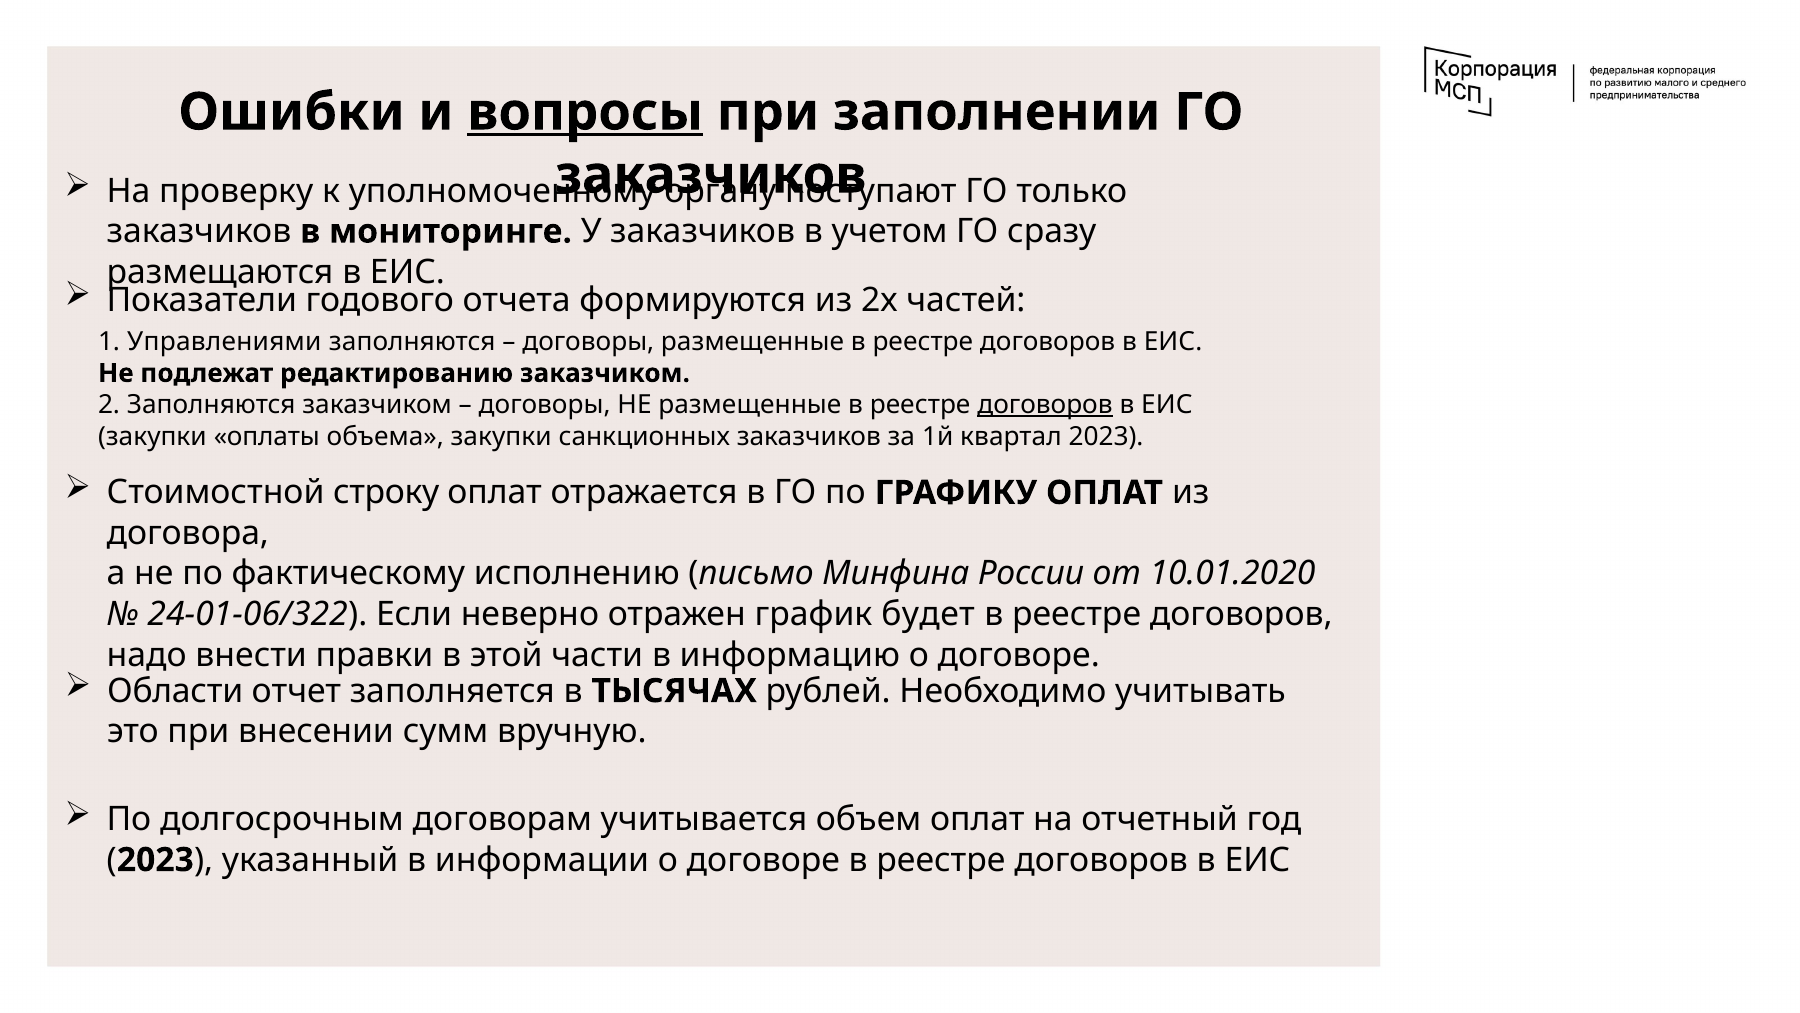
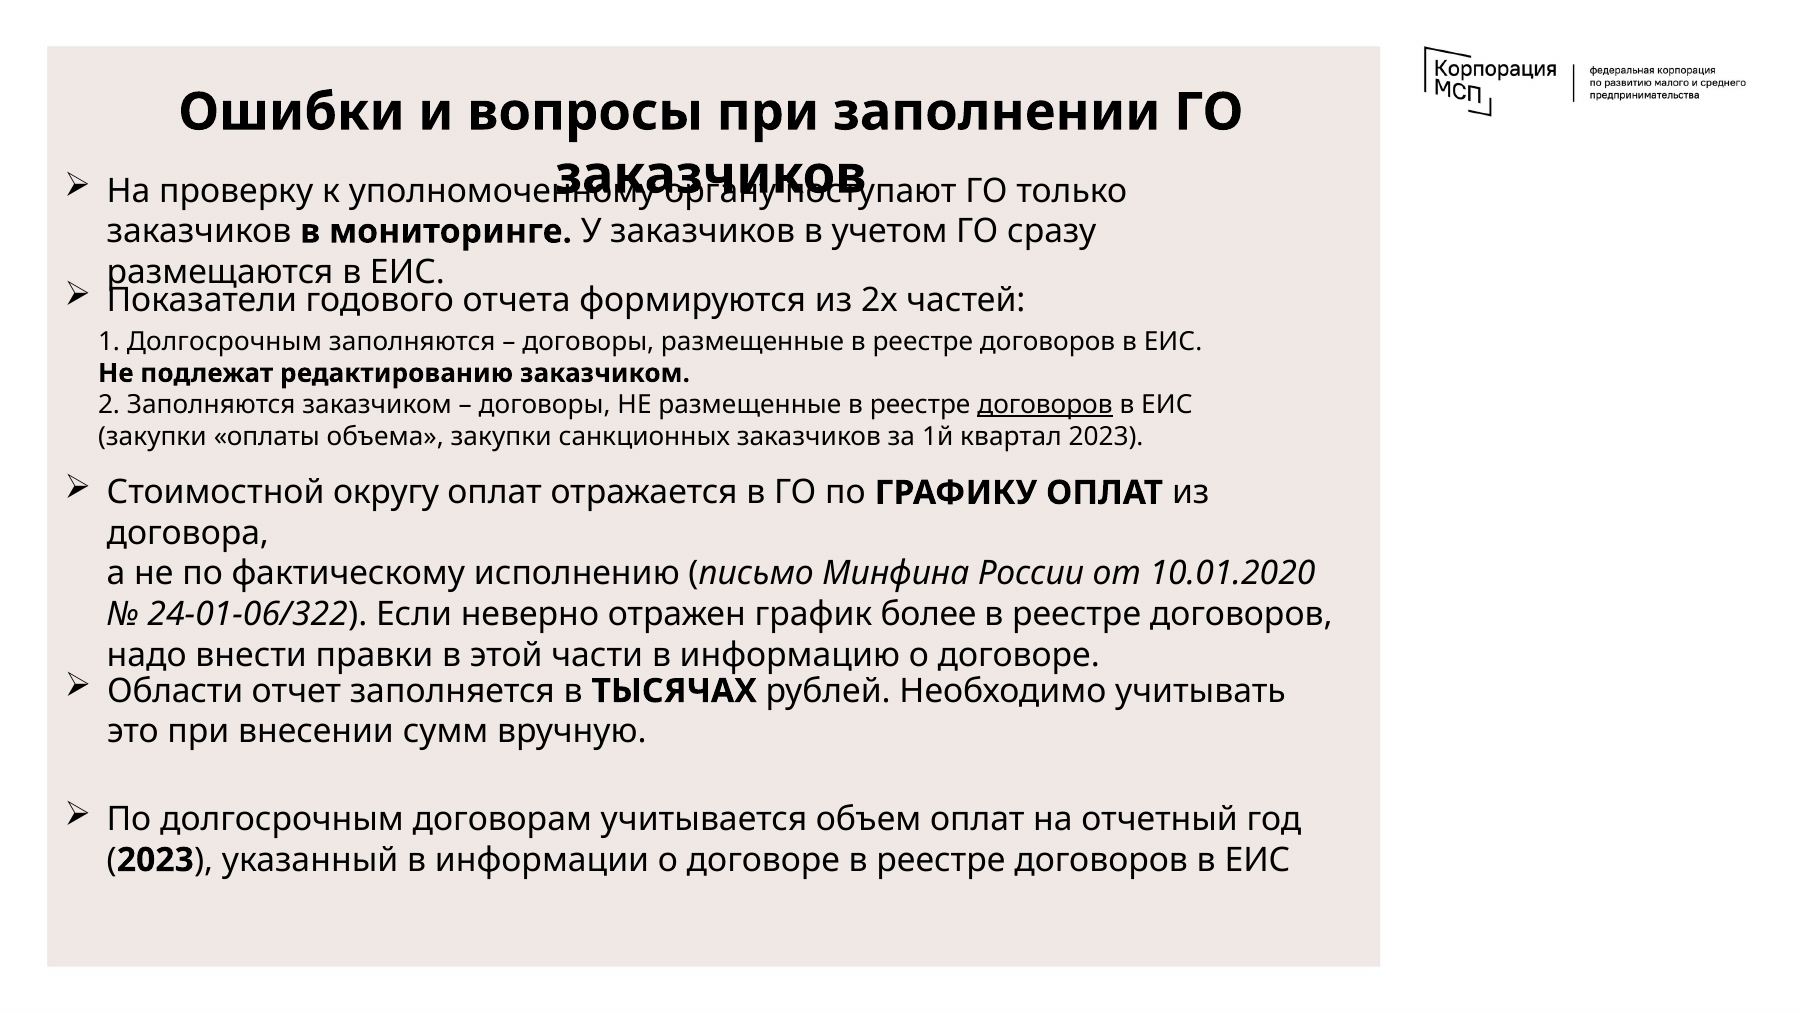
вопросы underline: present -> none (585, 112)
1 Управлениями: Управлениями -> Долгосрочным (224, 342)
строку: строку -> округу (386, 493)
будет: будет -> более (929, 614)
